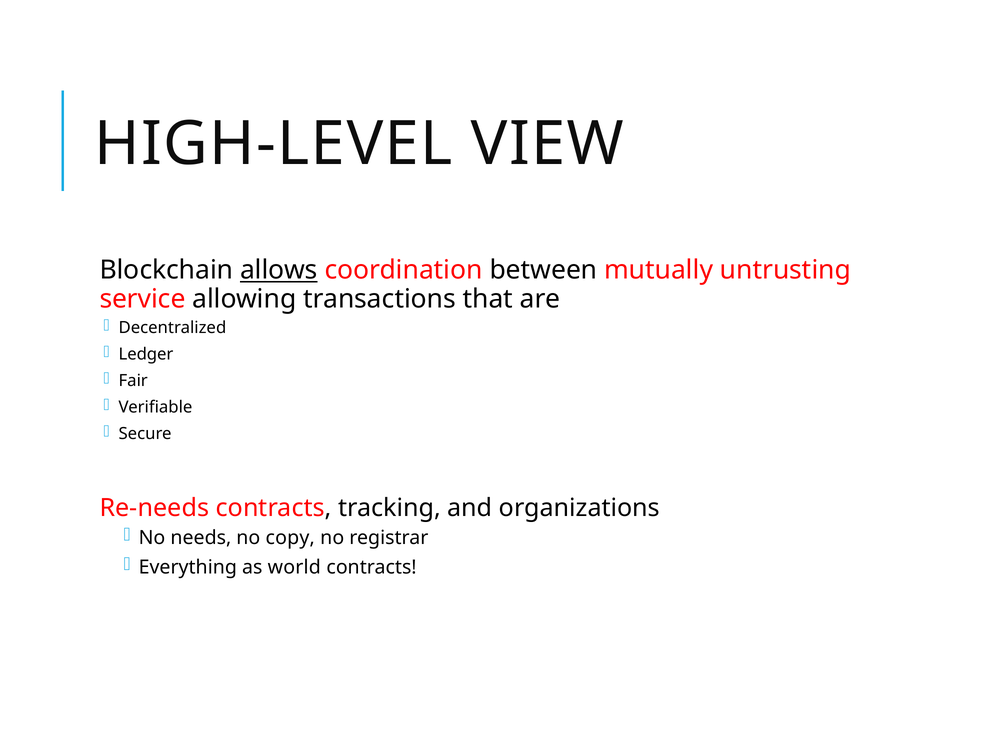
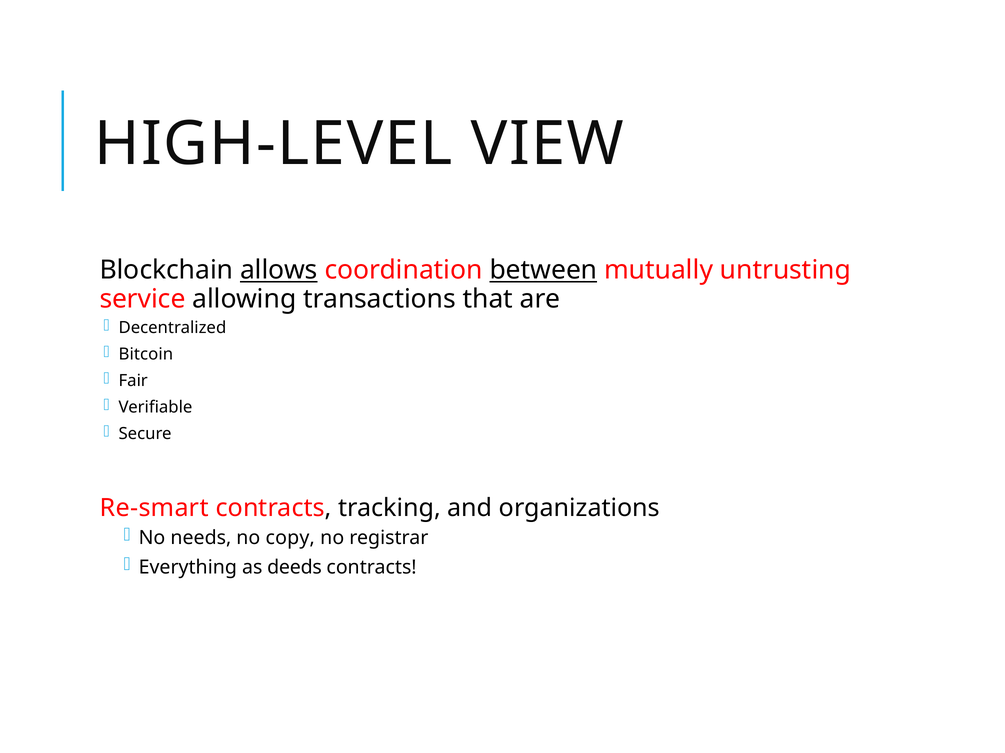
between underline: none -> present (543, 270)
Ledger: Ledger -> Bitcoin (146, 355)
Re-needs: Re-needs -> Re-smart (154, 508)
world: world -> deeds (294, 568)
